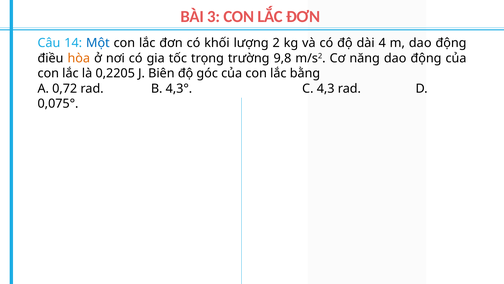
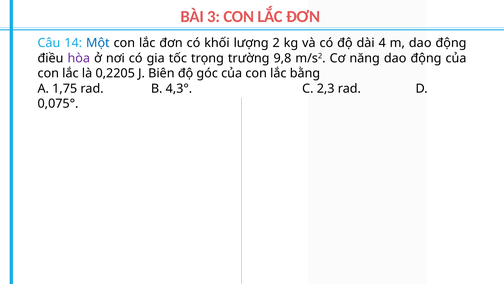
hòa colour: orange -> purple (79, 58)
0,72: 0,72 -> 1,75 (65, 88)
4,3: 4,3 -> 2,3 (326, 88)
